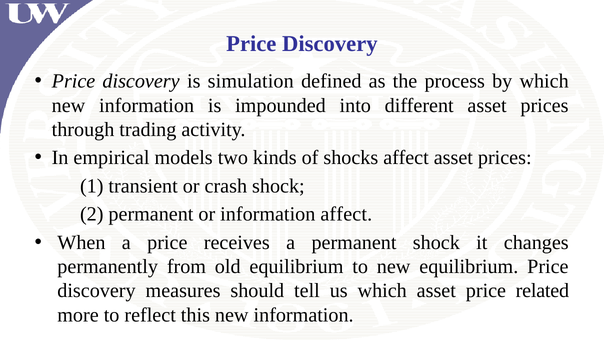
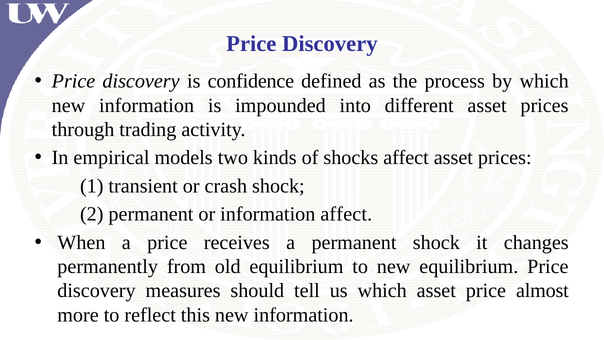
simulation: simulation -> confidence (251, 81)
related: related -> almost (542, 291)
